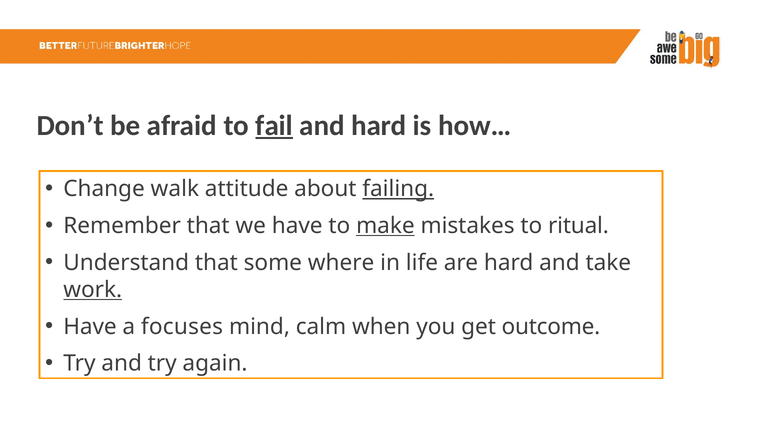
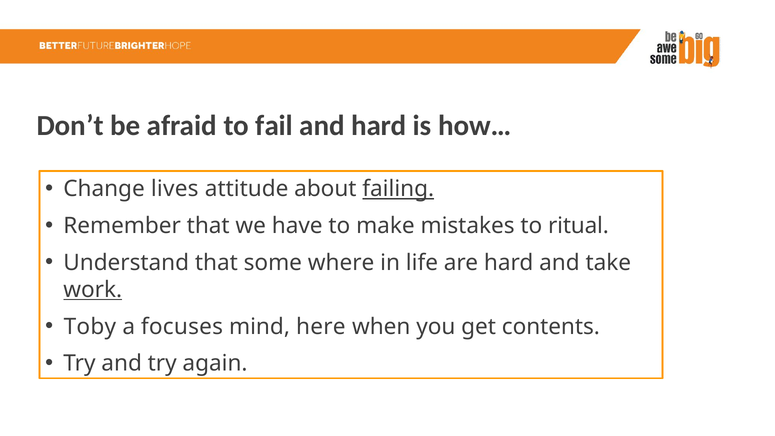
fail underline: present -> none (274, 125)
walk: walk -> lives (175, 189)
make underline: present -> none (385, 226)
Have: Have -> Toby (90, 327)
calm: calm -> here (321, 327)
outcome: outcome -> contents (551, 327)
